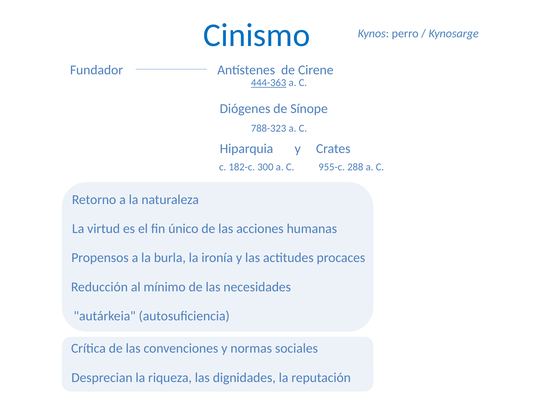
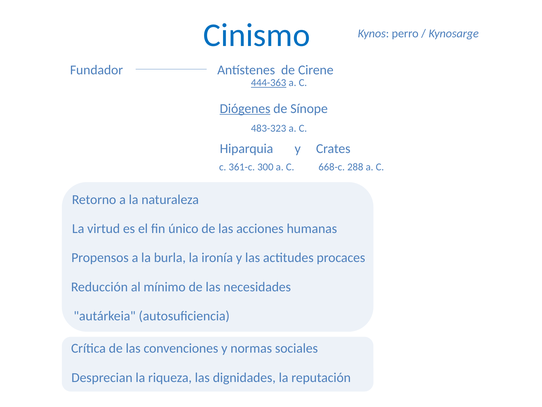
Diógenes underline: none -> present (245, 108)
788-323: 788-323 -> 483-323 (269, 128)
182-c: 182-c -> 361-c (242, 167)
955-c: 955-c -> 668-c (332, 167)
